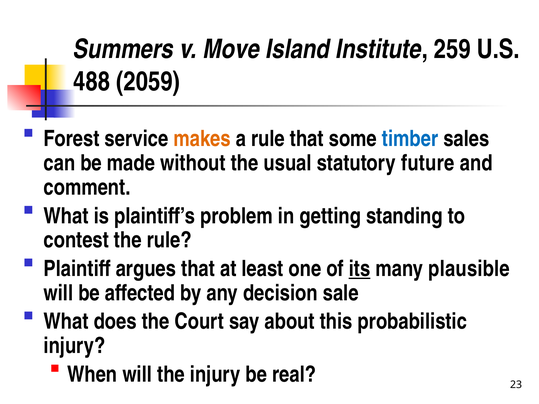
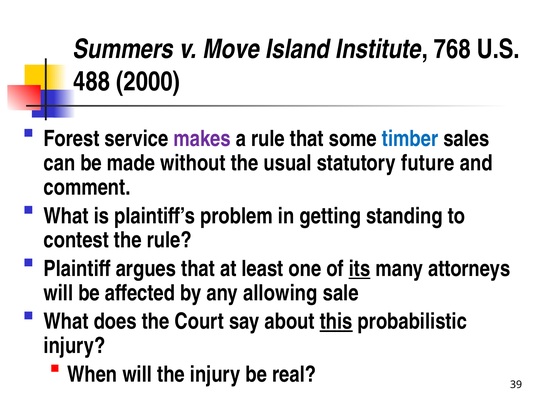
259: 259 -> 768 (452, 49)
2059: 2059 -> 2000 (148, 82)
makes colour: orange -> purple (202, 139)
plausible: plausible -> attorneys (469, 269)
decision: decision -> allowing (280, 293)
this underline: none -> present (336, 322)
23: 23 -> 39 (516, 385)
